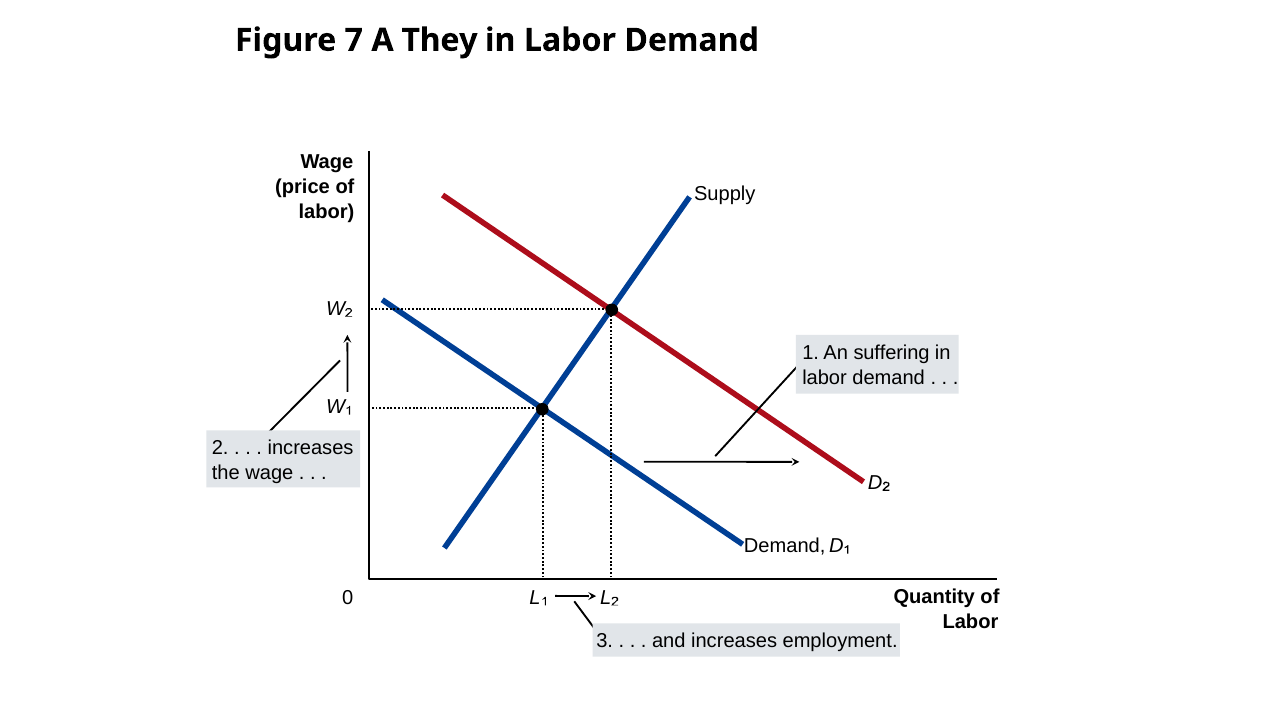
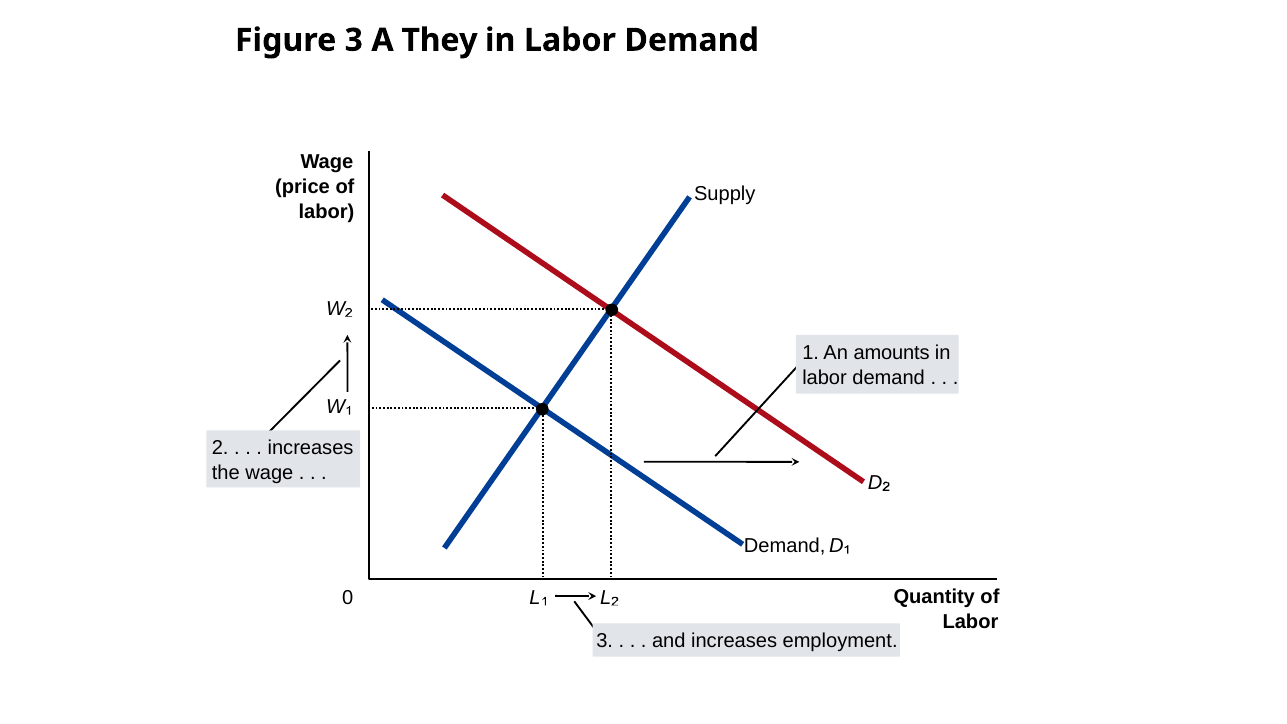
Figure 7: 7 -> 3 (354, 40)
suffering: suffering -> amounts (892, 353)
